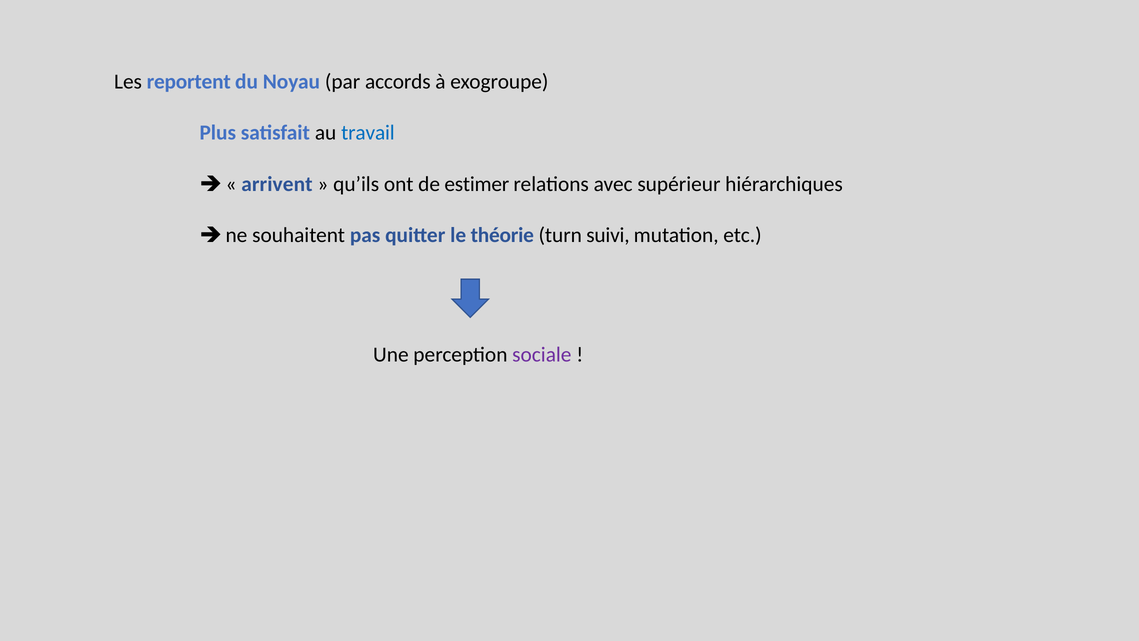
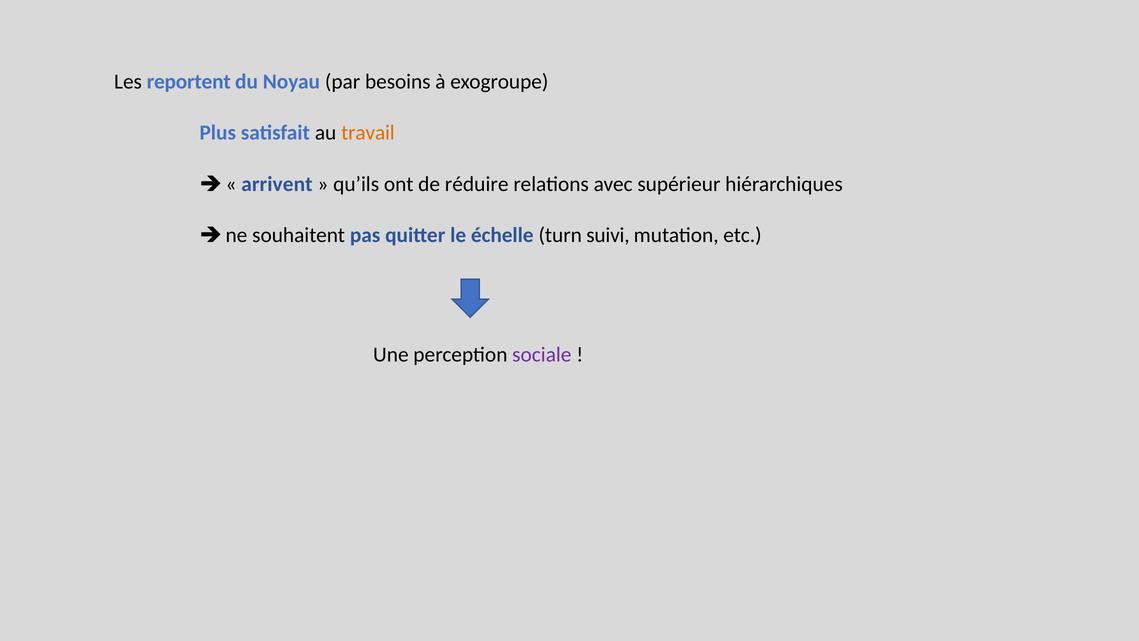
accords: accords -> besoins (398, 82)
travail colour: blue -> orange (368, 133)
estimer: estimer -> réduire (477, 184)
théorie: théorie -> échelle (502, 235)
